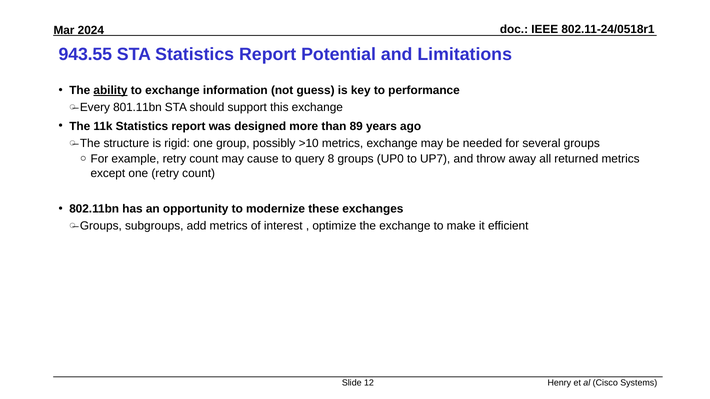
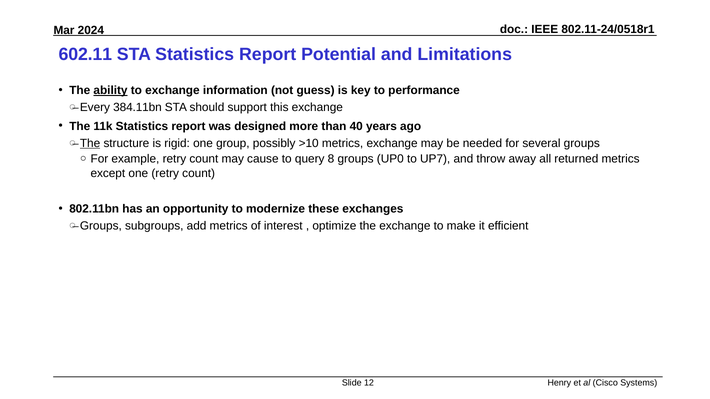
943.55: 943.55 -> 602.11 (85, 55)
801.11bn: 801.11bn -> 384.11bn (137, 108)
89: 89 -> 40 (356, 126)
The underline: none -> present (90, 143)
